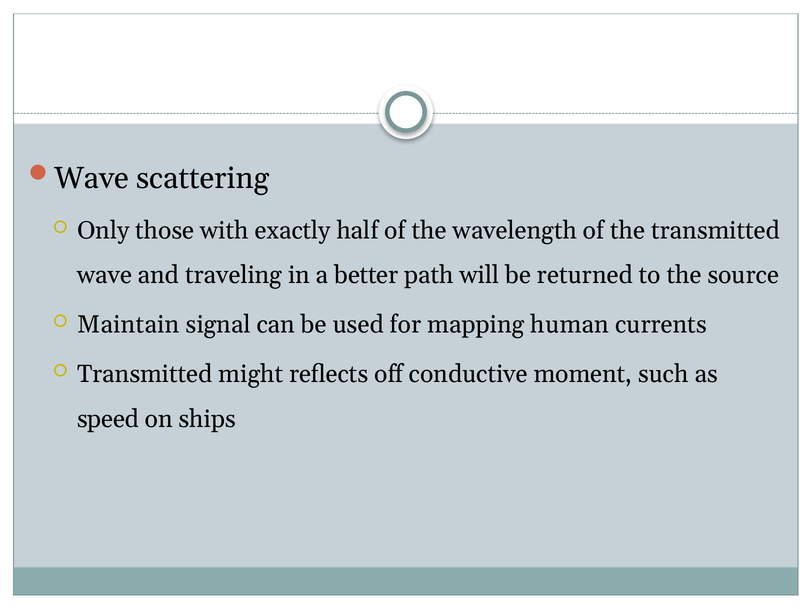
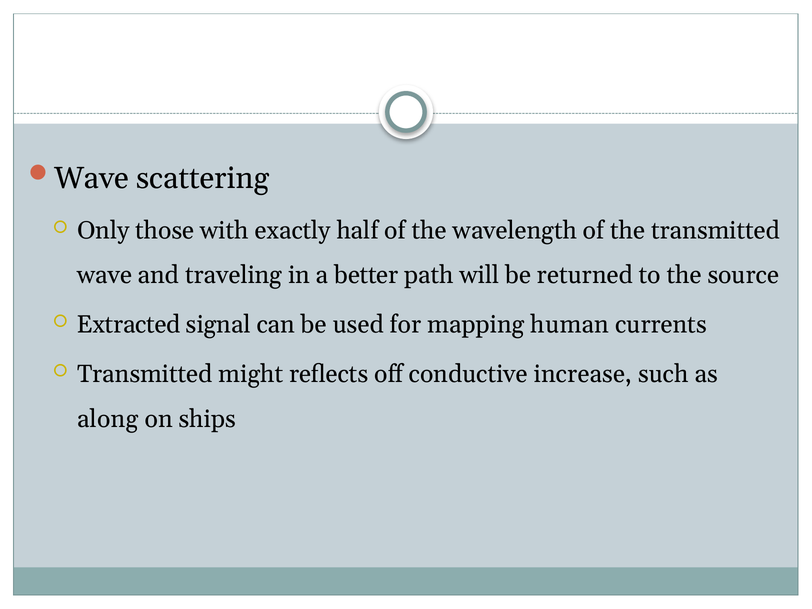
Maintain: Maintain -> Extracted (129, 325)
moment: moment -> increase (583, 374)
speed: speed -> along (108, 419)
